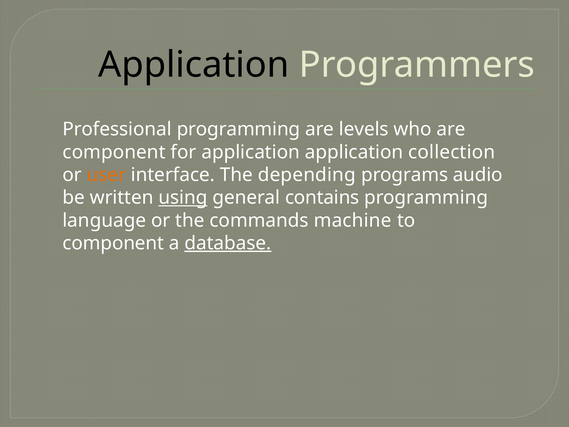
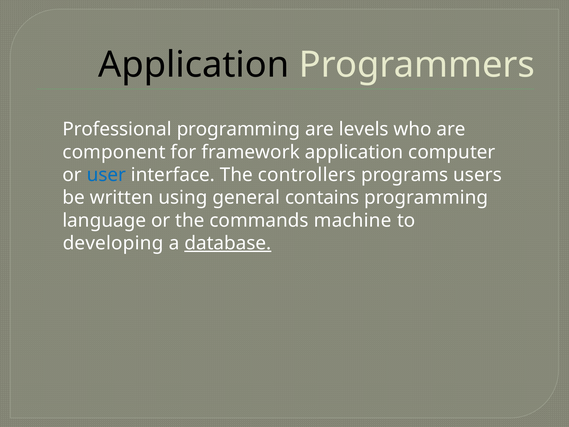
for application: application -> framework (251, 152)
collection: collection -> computer (452, 152)
user colour: orange -> blue (106, 175)
depending: depending -> controllers (307, 175)
audio: audio -> users (478, 175)
using underline: present -> none (183, 198)
component: component -> developing (113, 243)
